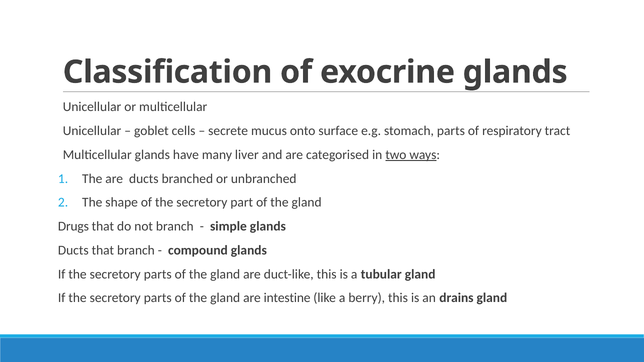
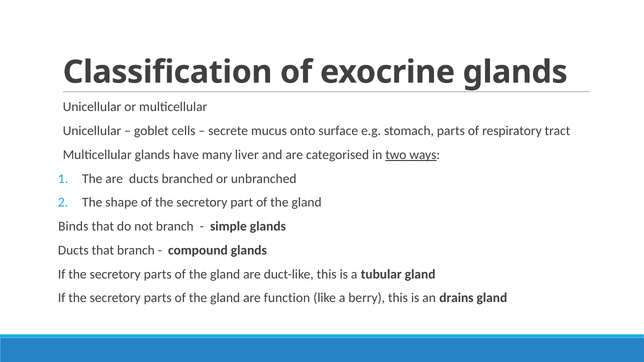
Drugs: Drugs -> Binds (73, 226)
intestine: intestine -> function (287, 298)
